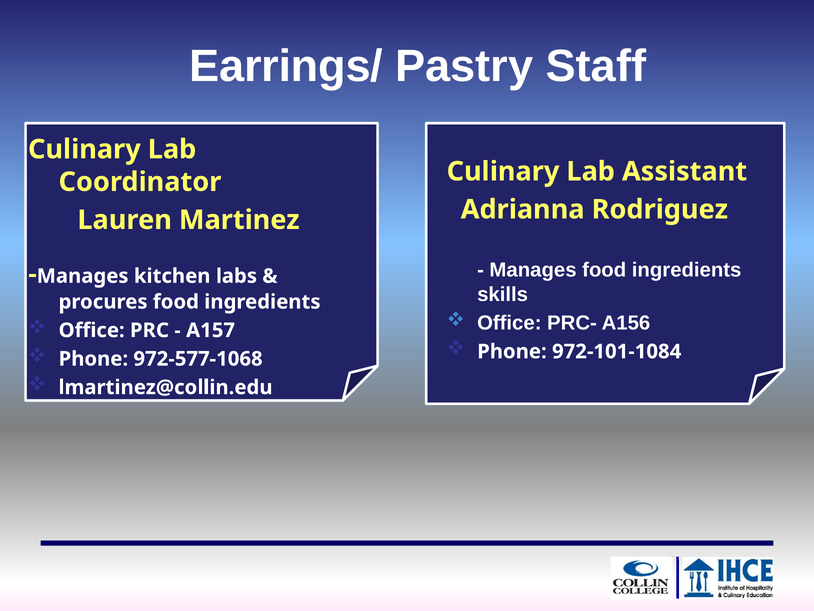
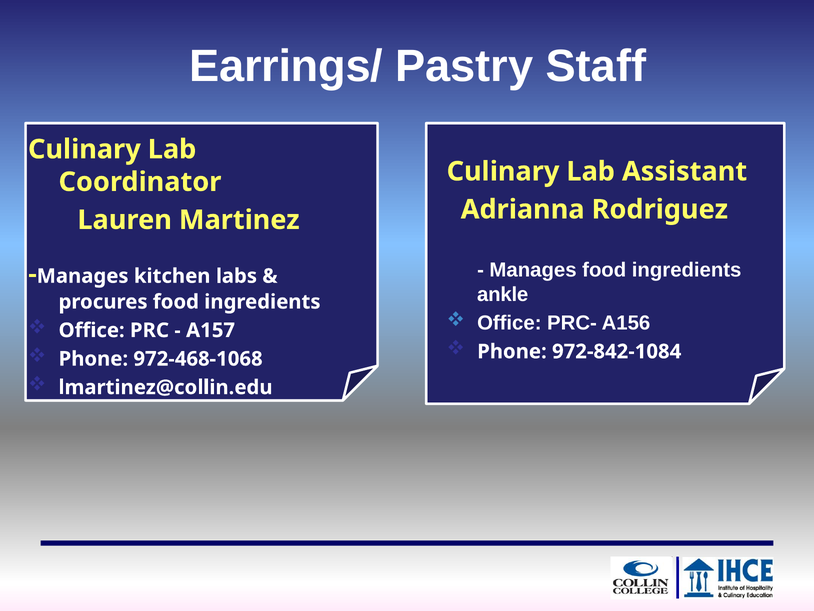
skills: skills -> ankle (503, 294)
972-101-1084: 972-101-1084 -> 972-842-1084 (617, 351)
972-577-1068: 972-577-1068 -> 972-468-1068 (198, 359)
